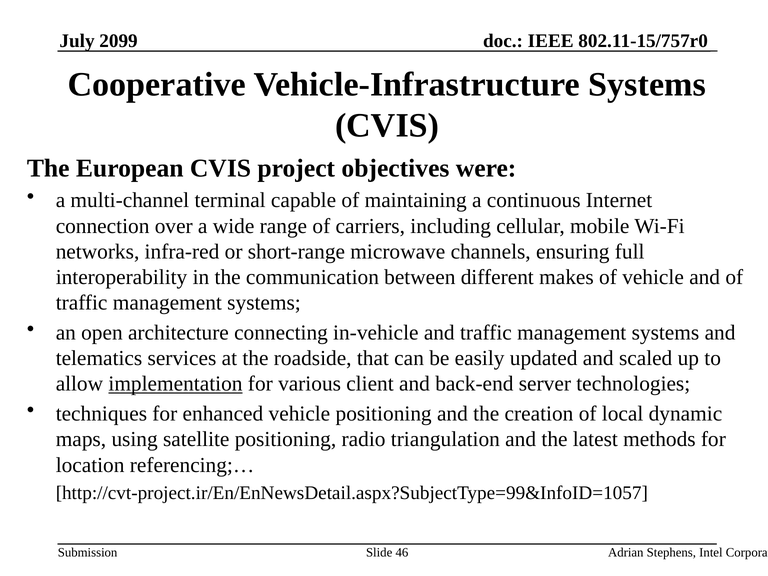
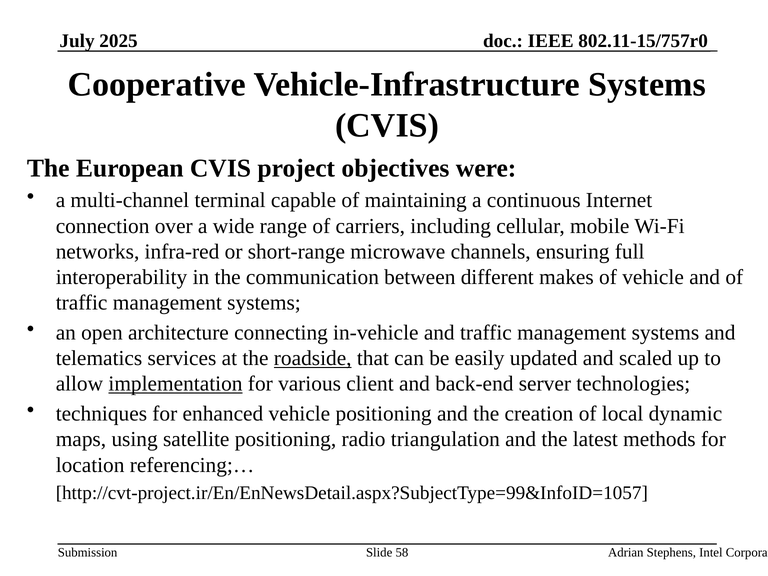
2099: 2099 -> 2025 (119, 41)
roadside underline: none -> present (313, 358)
46: 46 -> 58 (402, 552)
